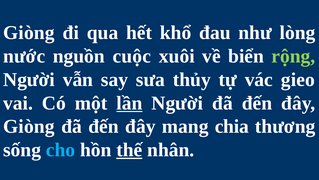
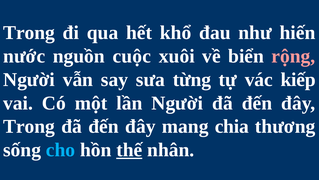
Giòng: Giòng -> Trong (29, 33)
lòng: lòng -> hiến (298, 33)
rộng colour: light green -> pink (293, 56)
thủy: thủy -> từng (192, 79)
gieo: gieo -> kiếp (298, 79)
lần underline: present -> none (129, 103)
Giòng: Giòng -> Trong (29, 126)
